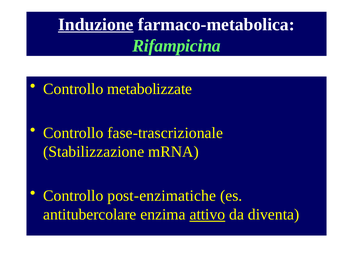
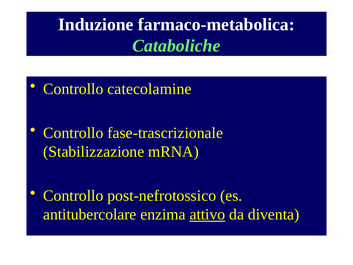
Induzione underline: present -> none (96, 24)
Rifampicina: Rifampicina -> Cataboliche (176, 46)
metabolizzate: metabolizzate -> catecolamine (149, 89)
post-enzimatiche: post-enzimatiche -> post-nefrotossico (162, 195)
